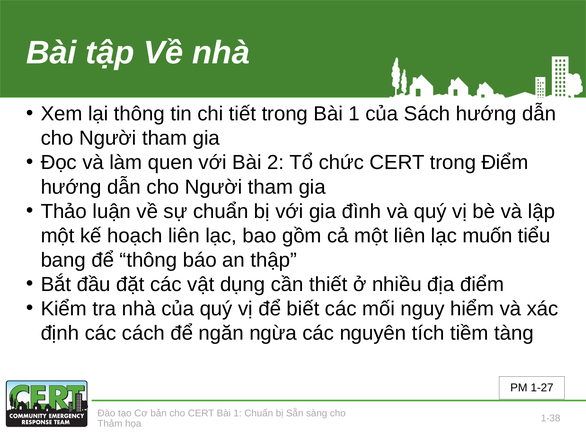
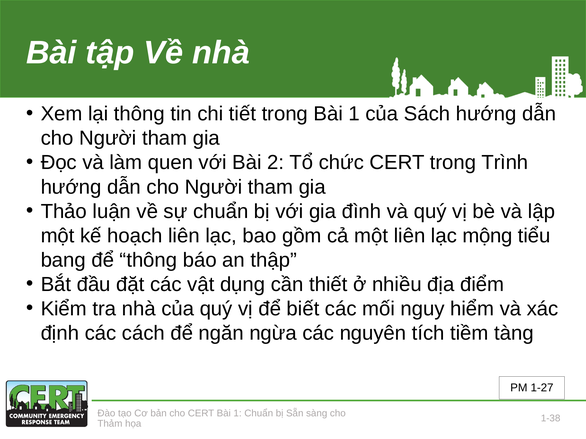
trong Điểm: Điểm -> Trình (505, 163)
muốn: muốn -> mộng (487, 236)
